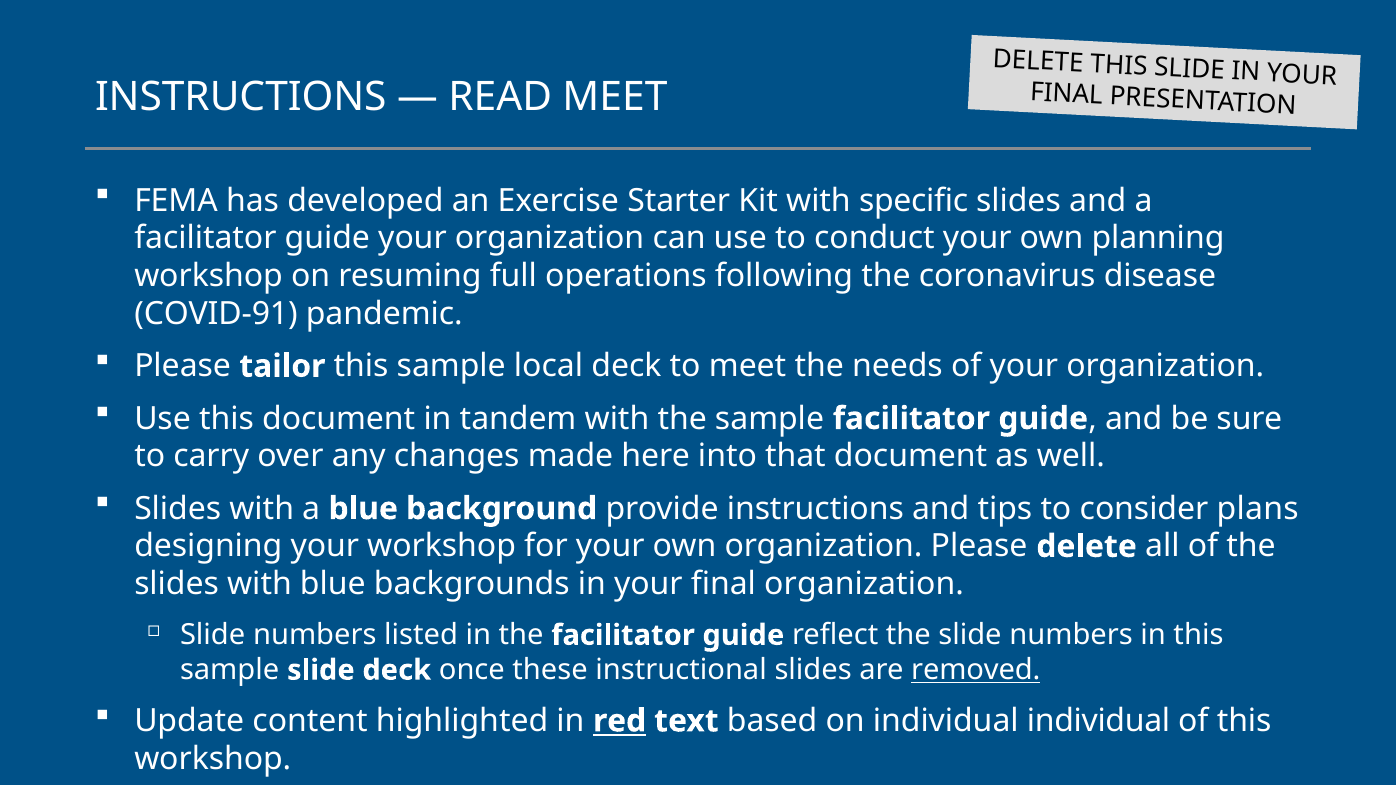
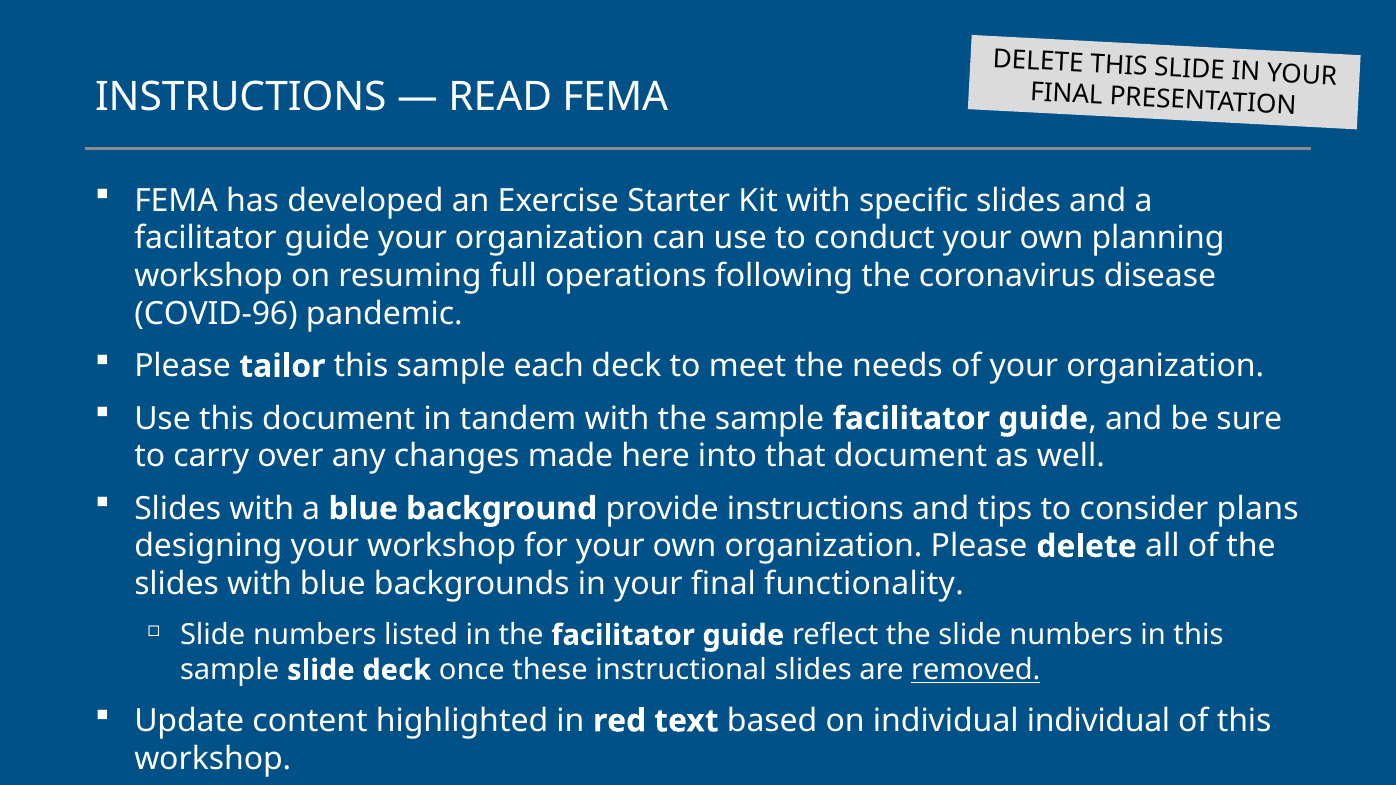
READ MEET: MEET -> FEMA (615, 97)
COVID-91: COVID-91 -> COVID-96 (216, 314)
local: local -> each (549, 366)
final organization: organization -> functionality (864, 584)
red underline: present -> none (620, 721)
